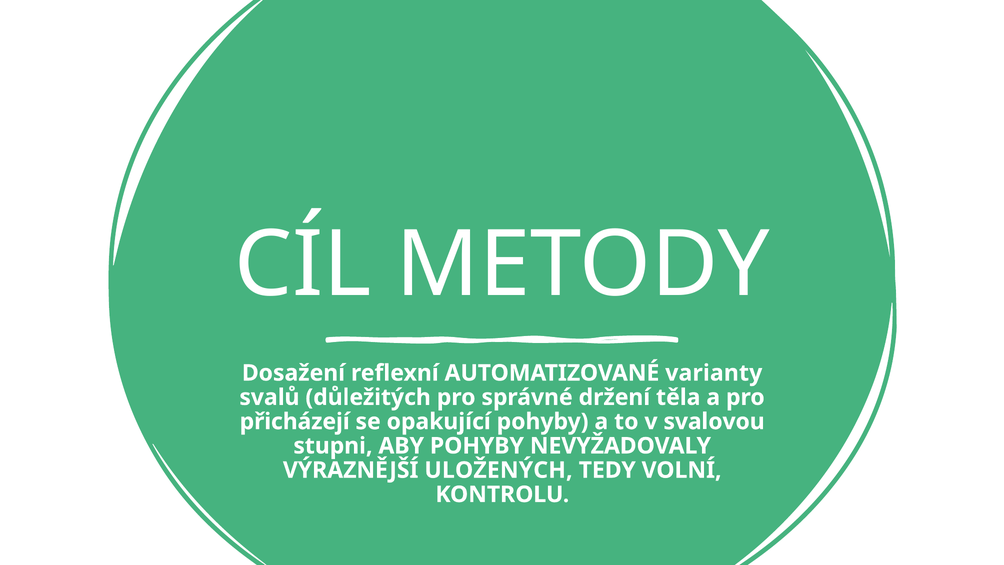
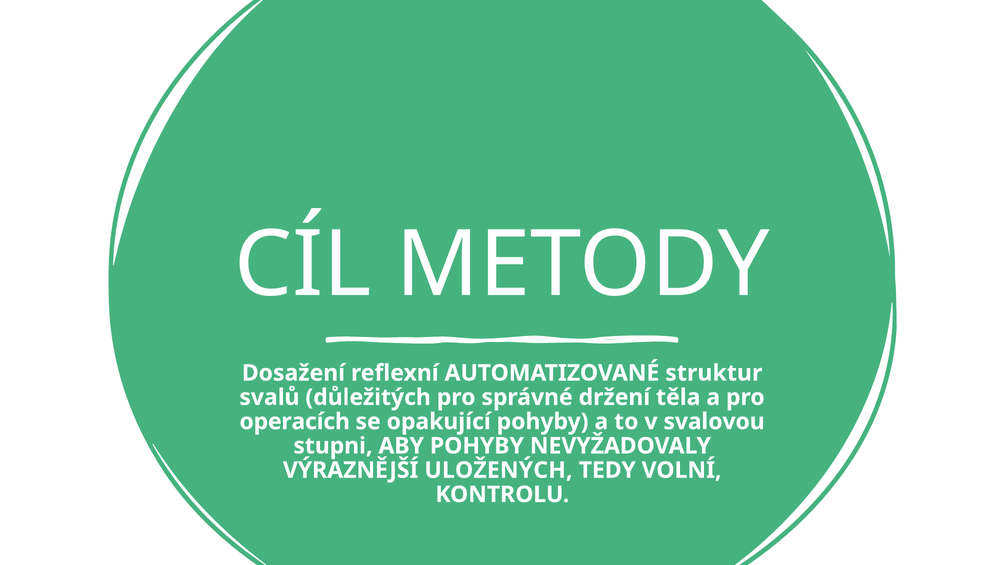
varianty: varianty -> struktur (714, 373)
přicházejí: přicházejí -> operacích (295, 421)
